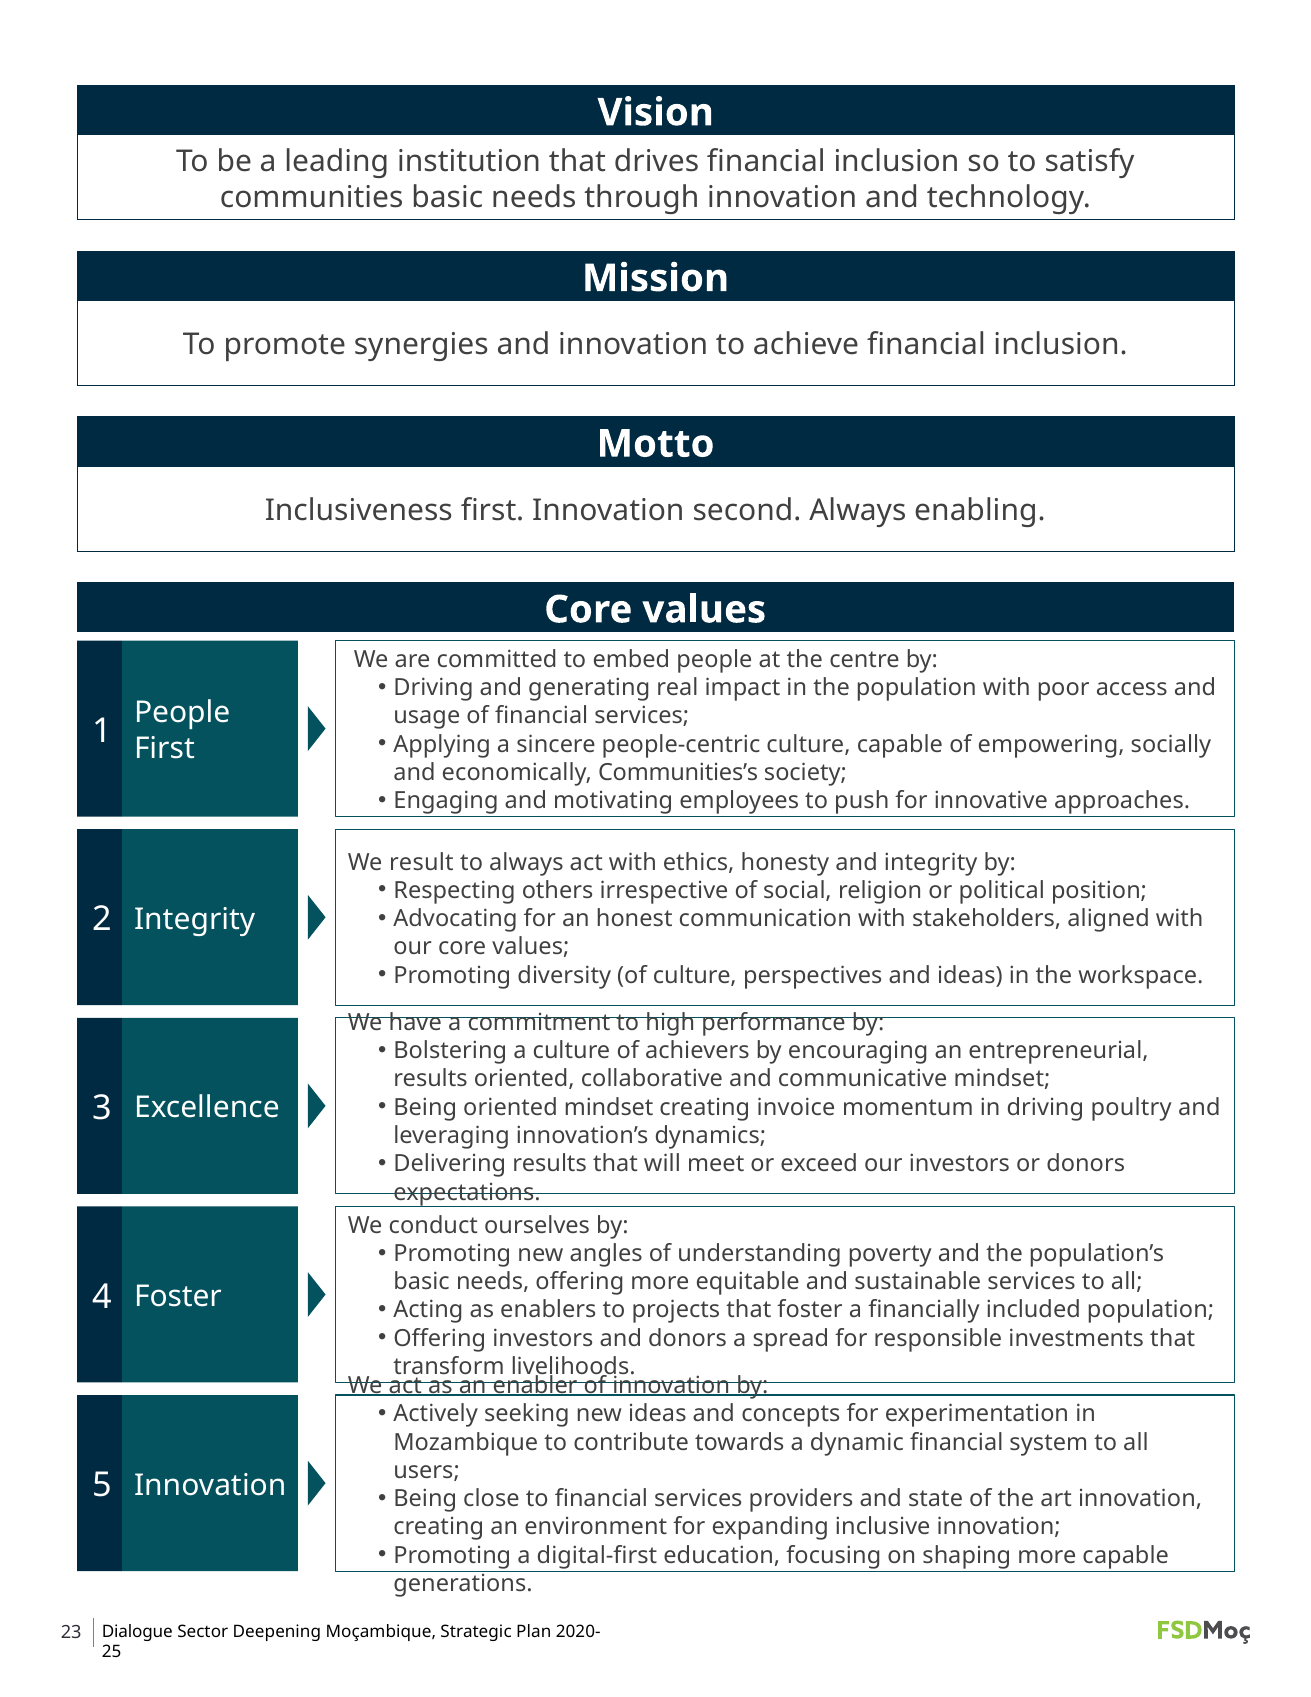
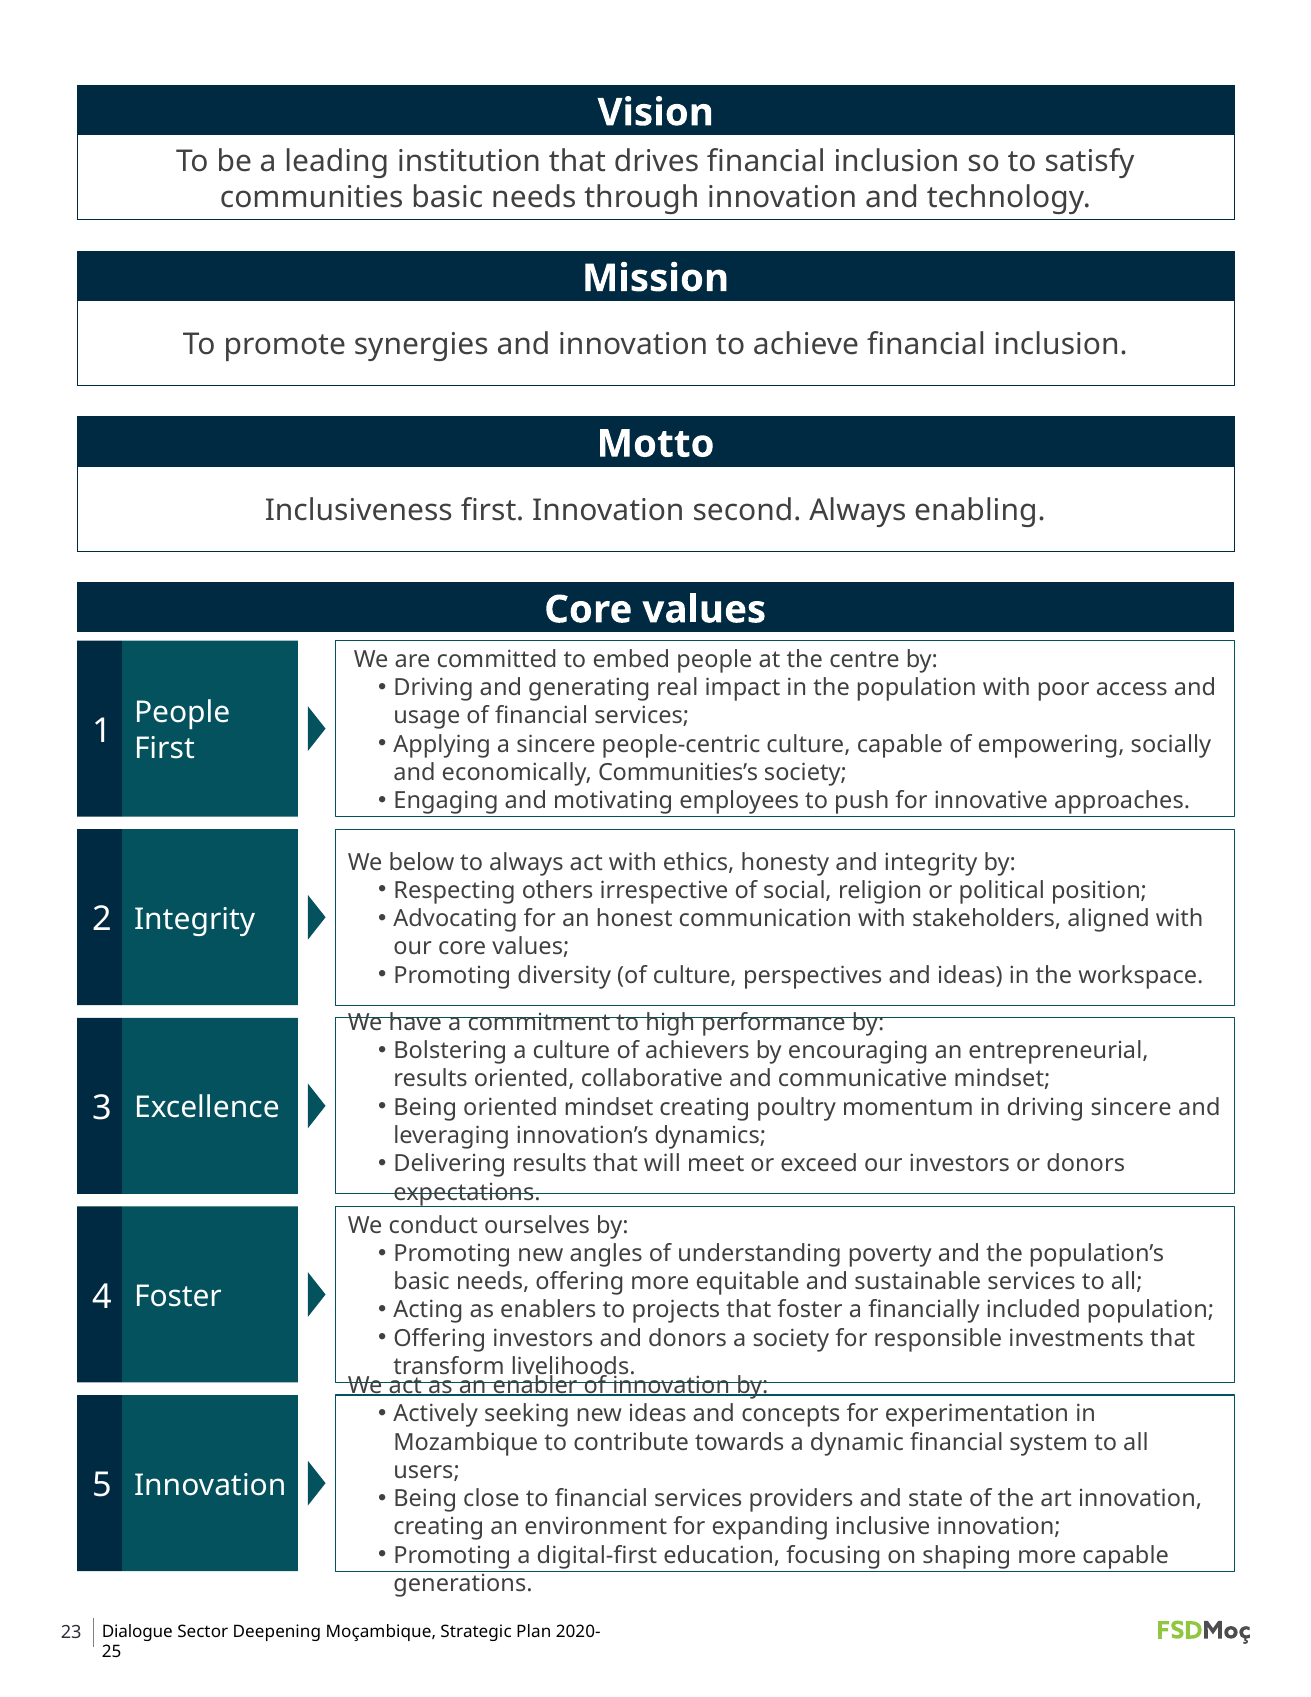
result: result -> below (422, 862)
invoice: invoice -> poultry (796, 1107)
driving poultry: poultry -> sincere (1131, 1107)
a spread: spread -> society (791, 1338)
